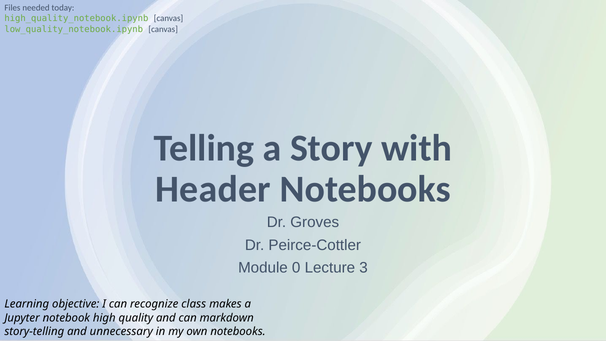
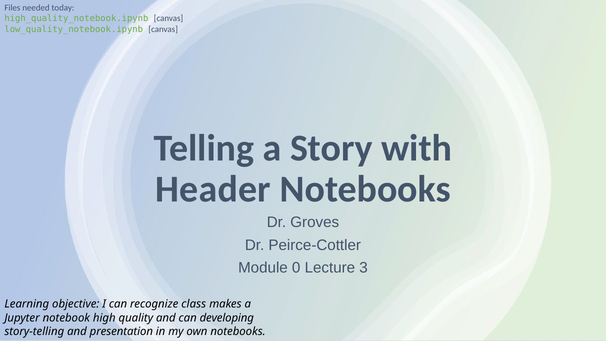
markdown: markdown -> developing (227, 318)
unnecessary: unnecessary -> presentation (121, 331)
